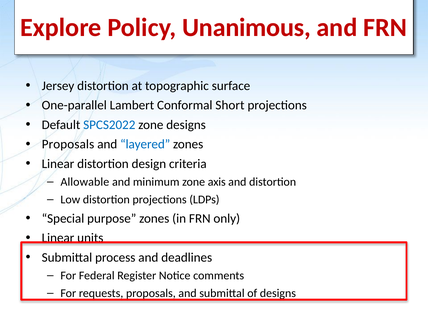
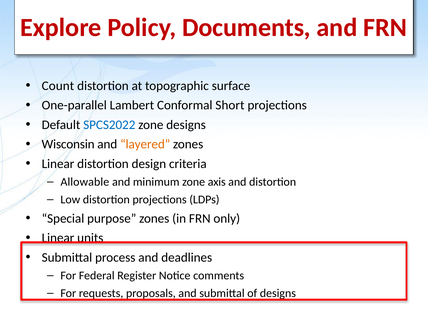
Unanimous: Unanimous -> Documents (246, 27)
Jersey: Jersey -> Count (58, 86)
Proposals: Proposals -> Wisconsin (68, 144)
layered colour: blue -> orange (145, 144)
